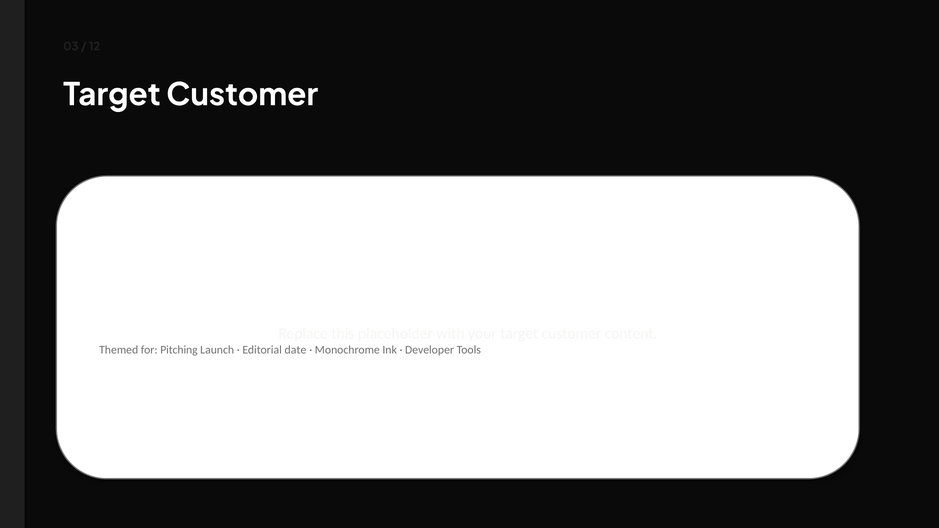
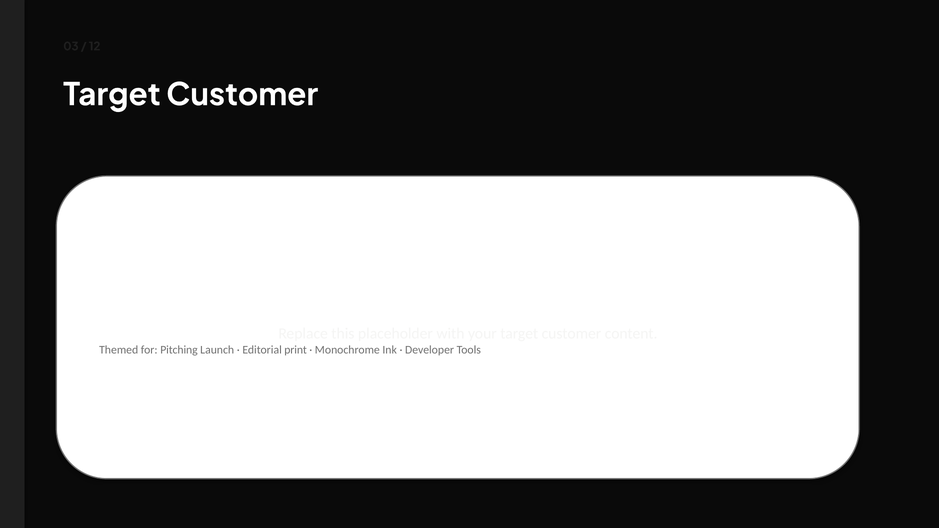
date: date -> print (296, 350)
